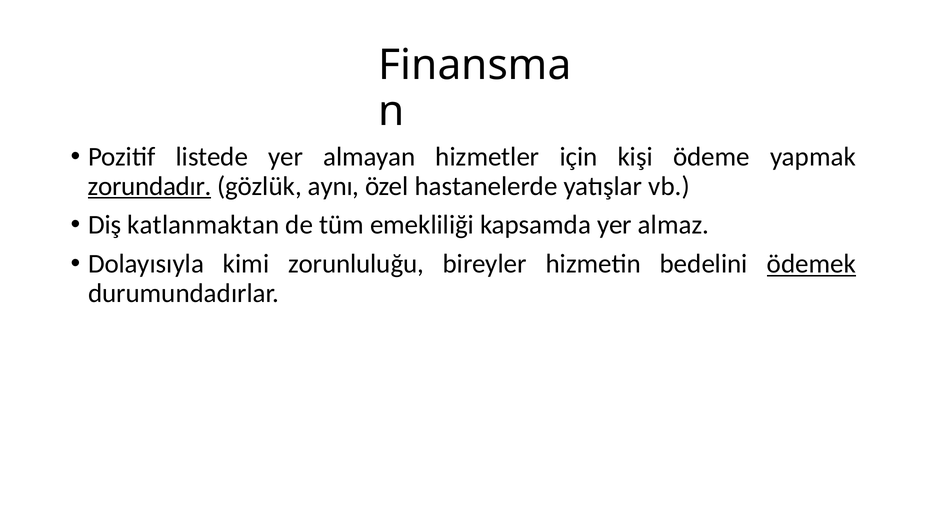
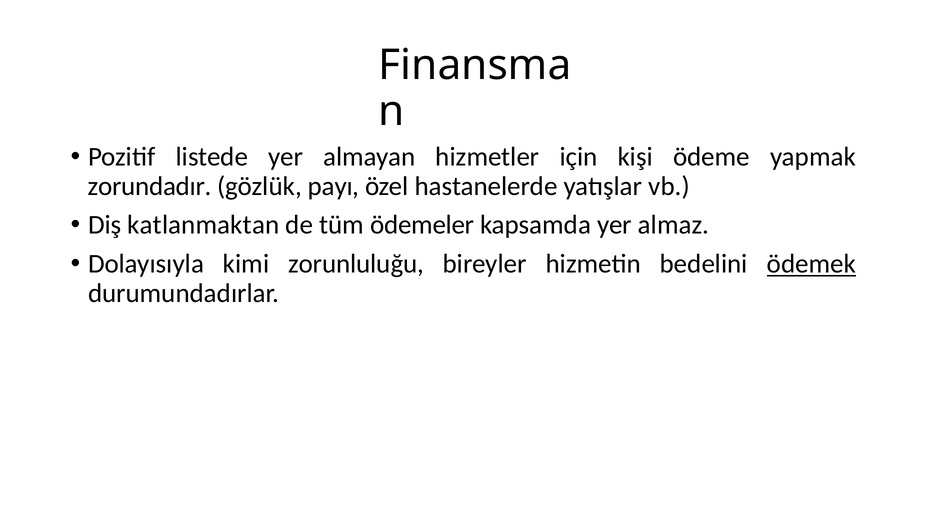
zorundadır underline: present -> none (150, 186)
aynı: aynı -> payı (334, 186)
emekliliği: emekliliği -> ödemeler (422, 225)
